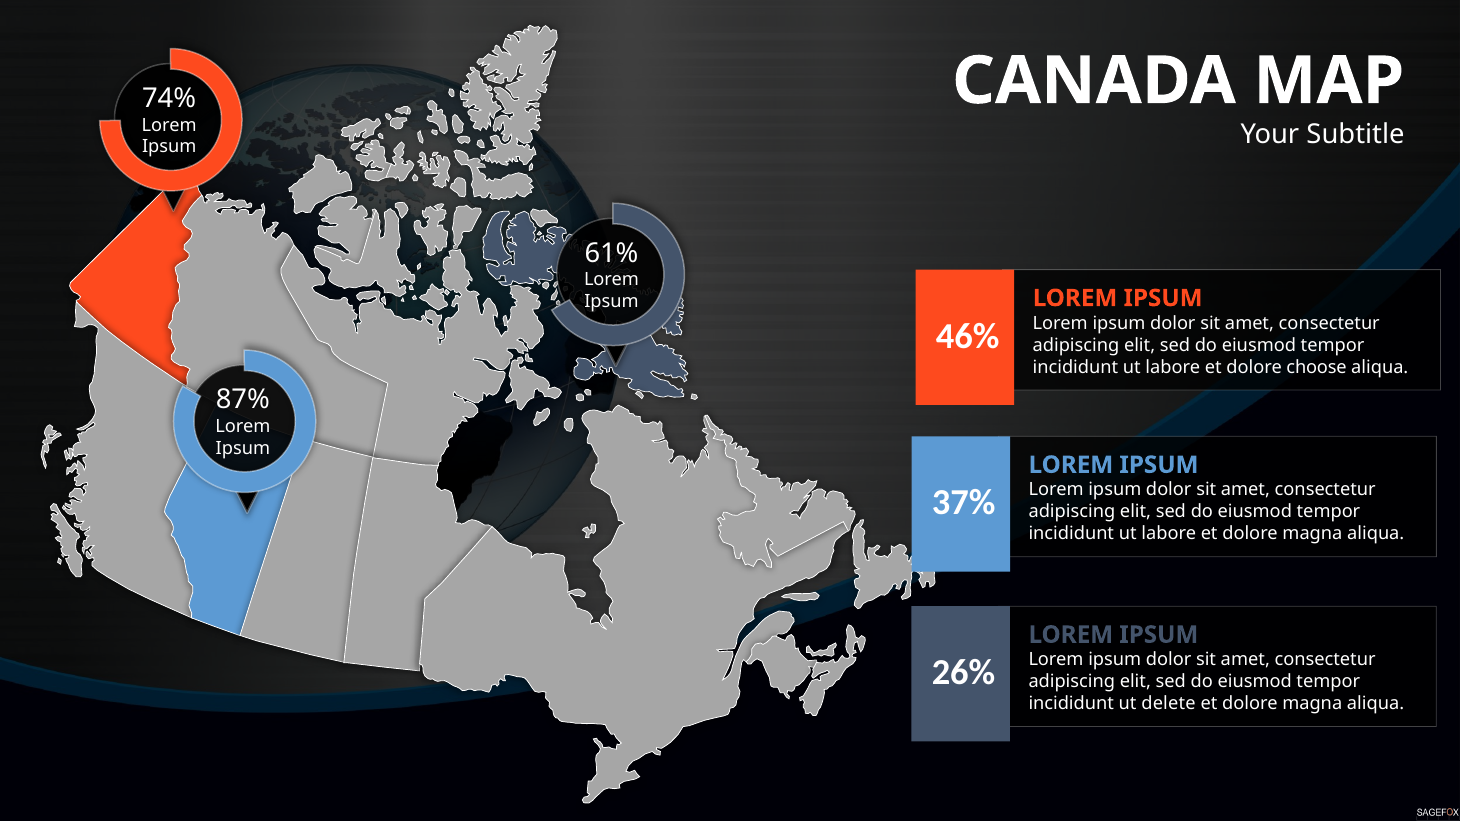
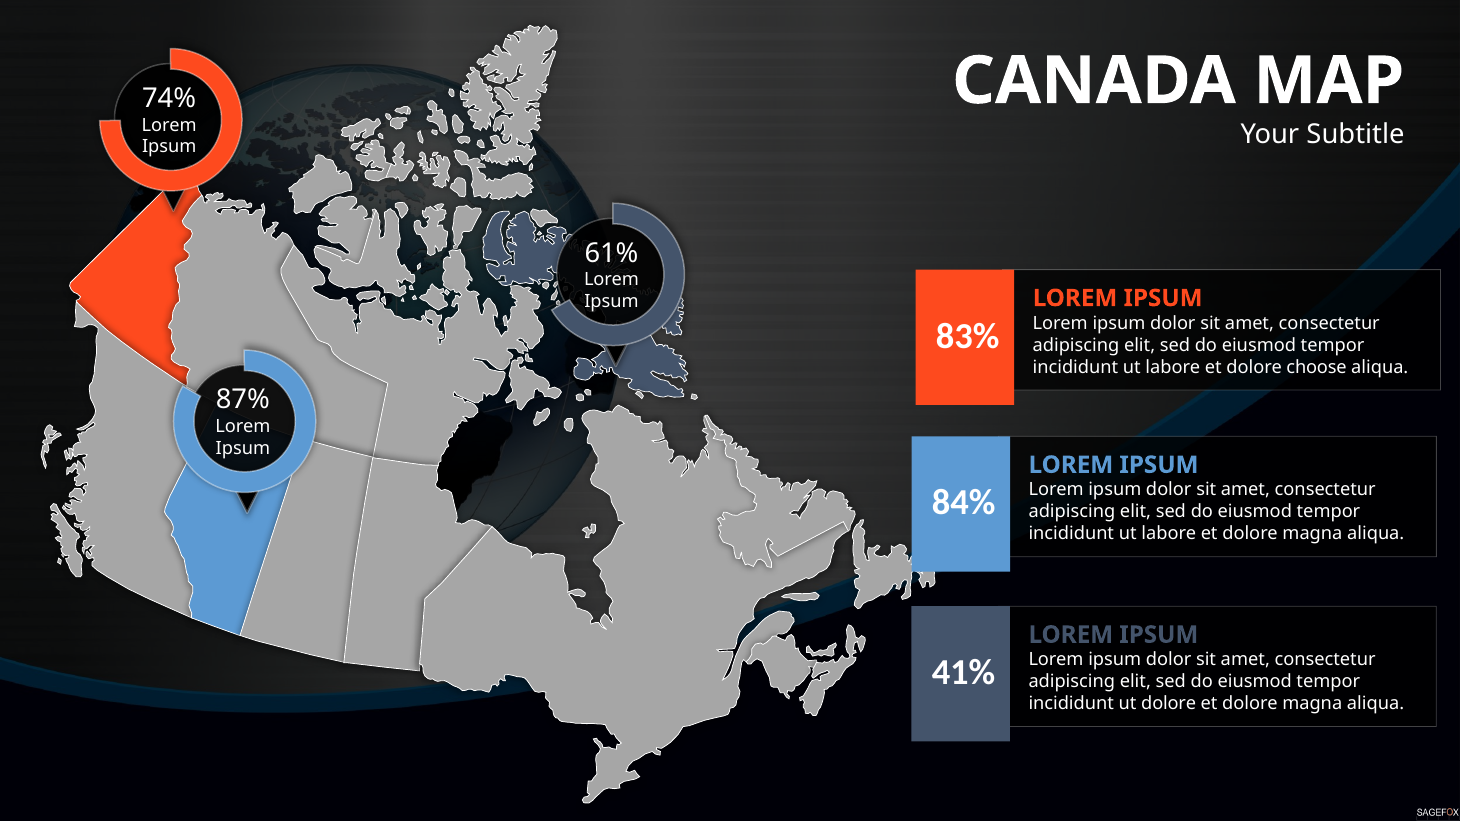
46%: 46% -> 83% (968, 336)
37%: 37% -> 84% (964, 503)
26%: 26% -> 41% (964, 673)
ut delete: delete -> dolore (1169, 704)
